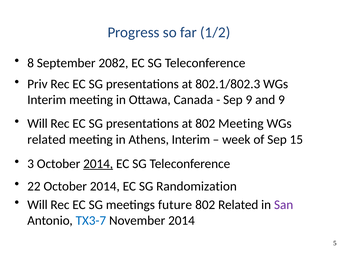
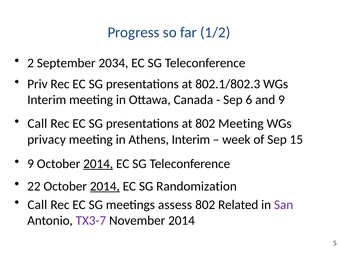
8: 8 -> 2 (31, 63)
2082: 2082 -> 2034 (113, 63)
Sep 9: 9 -> 6 (249, 100)
Will: Will -> Call (37, 123)
related: related -> privacy (47, 139)
3: 3 -> 9 (31, 163)
2014 underline: none -> present (105, 186)
Will: Will -> Call (37, 204)
future: future -> assess (175, 204)
TX3-7 colour: blue -> purple (91, 220)
